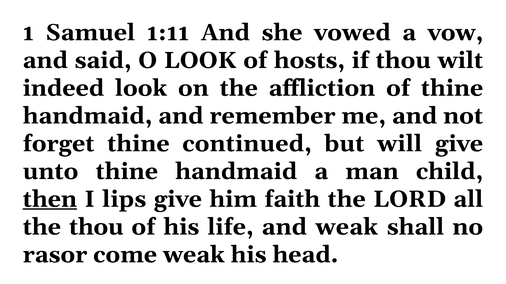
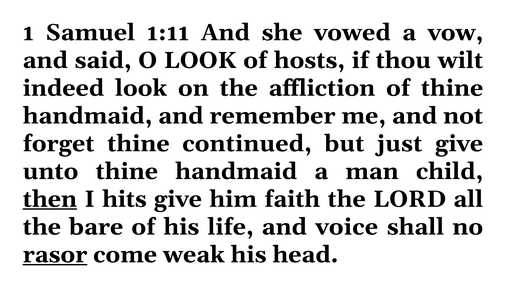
will: will -> just (400, 144)
lips: lips -> hits (124, 200)
the thou: thou -> bare (96, 227)
and weak: weak -> voice (347, 227)
rasor underline: none -> present (55, 255)
